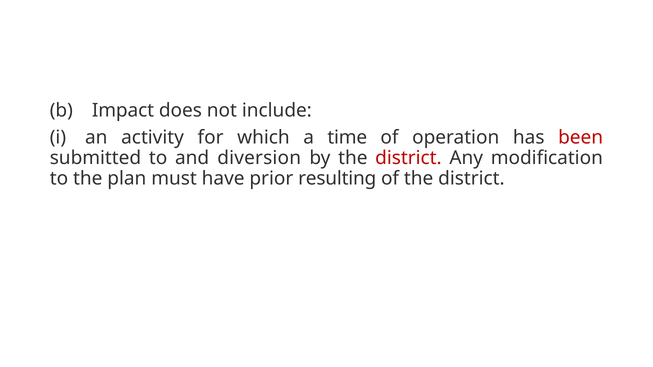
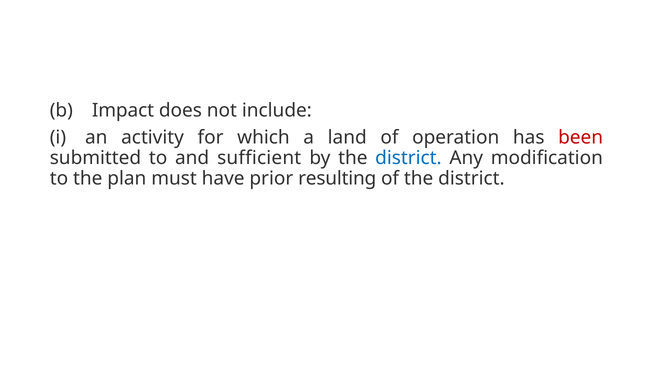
time: time -> land (347, 138)
diversion: diversion -> sufficient (259, 158)
district colour: red -> blue (408, 158)
